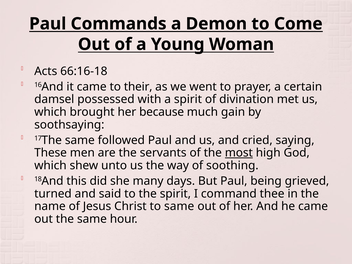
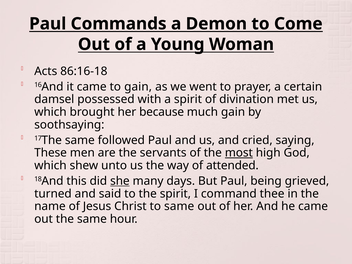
66:16-18: 66:16-18 -> 86:16-18 (84, 71)
to their: their -> gain (138, 87)
soothing: soothing -> attended (232, 165)
she underline: none -> present (120, 181)
